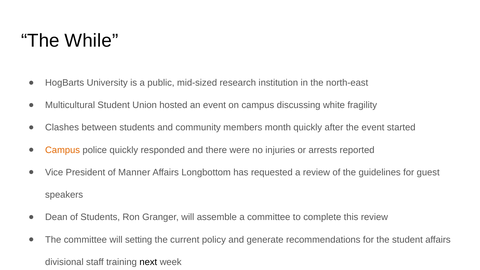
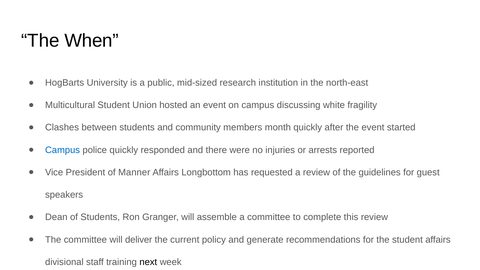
While: While -> When (92, 41)
Campus colour: orange -> blue (63, 150)
setting: setting -> deliver (139, 240)
